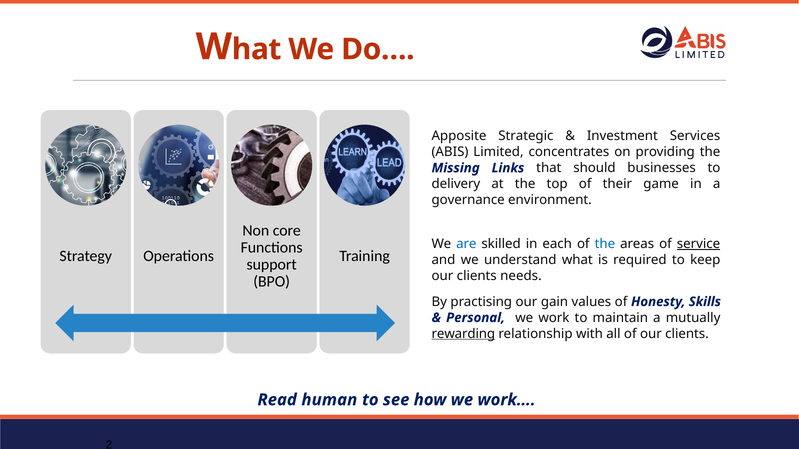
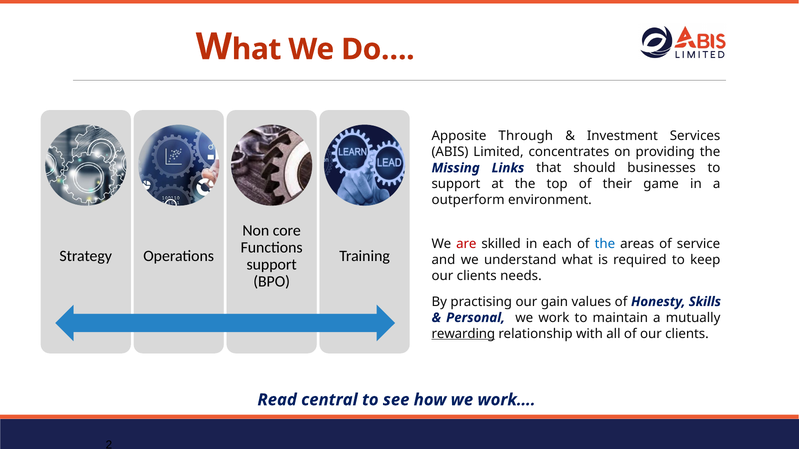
Strategic: Strategic -> Through (526, 136)
delivery: delivery -> support (456, 184)
governance: governance -> outperform (468, 200)
are colour: blue -> red (466, 244)
service underline: present -> none (699, 244)
human: human -> central (329, 400)
